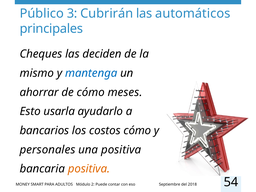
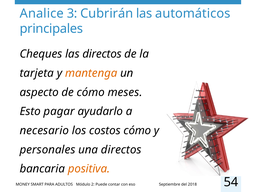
Público: Público -> Analice (42, 13)
las deciden: deciden -> directos (102, 54)
mismo: mismo -> tarjeta (37, 73)
mantenga colour: blue -> orange (91, 73)
ahorrar: ahorrar -> aspecto (39, 92)
usarla: usarla -> pagar (59, 111)
bancarios: bancarios -> necesario (44, 131)
una positiva: positiva -> directos (121, 150)
